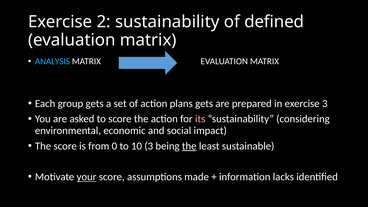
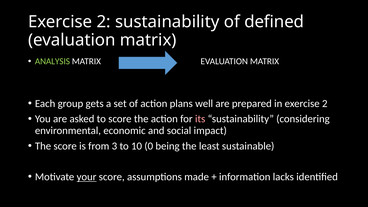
ANALYSIS colour: light blue -> light green (52, 61)
plans gets: gets -> well (204, 104)
in exercise 3: 3 -> 2 (325, 104)
0: 0 -> 3 (114, 146)
10 3: 3 -> 0 (149, 146)
the underline: present -> none (189, 146)
